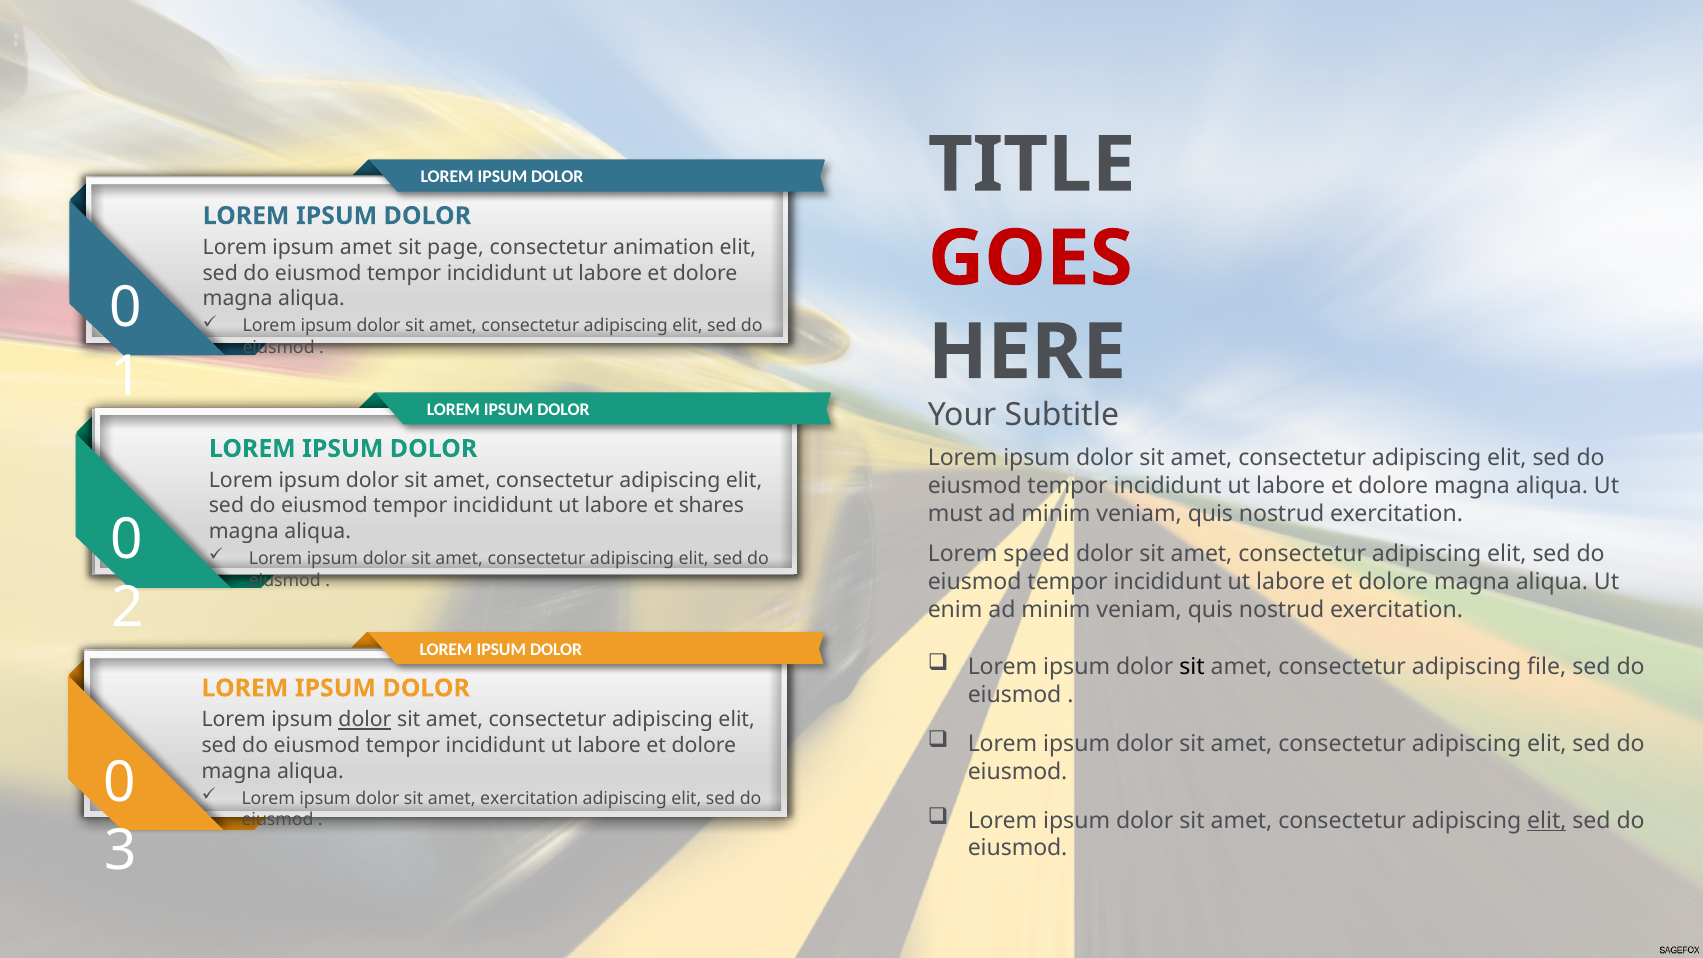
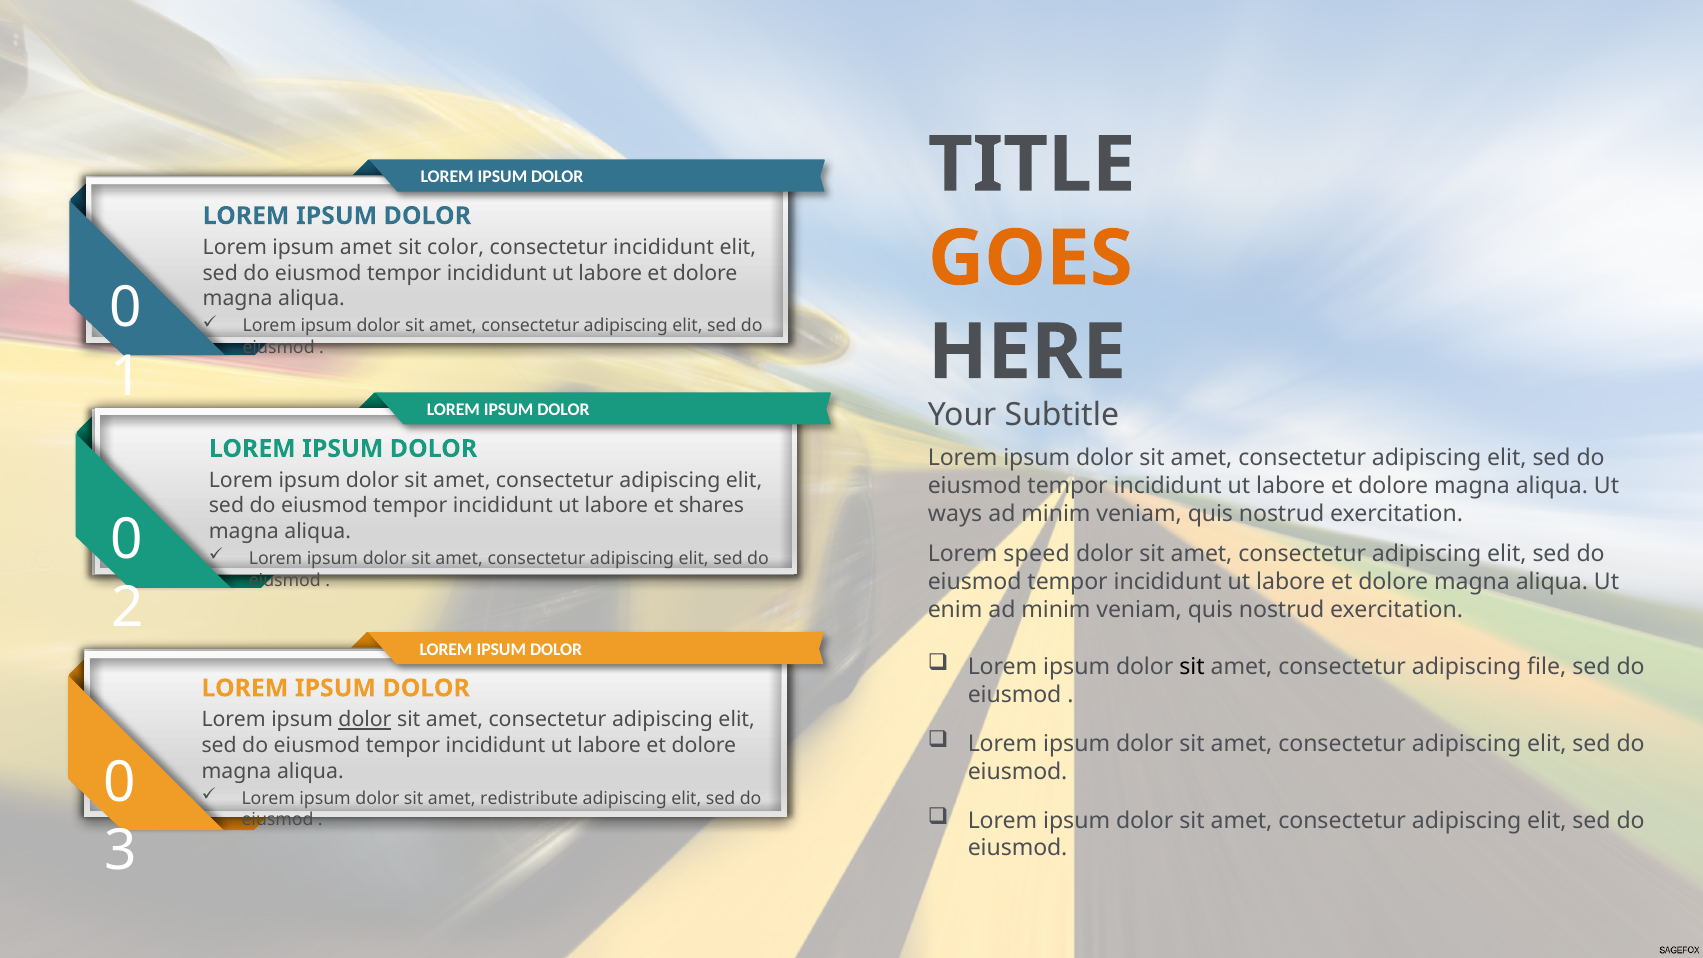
page: page -> color (456, 248)
consectetur animation: animation -> incididunt (664, 248)
GOES colour: red -> orange (1030, 259)
must: must -> ways (955, 514)
amet exercitation: exercitation -> redistribute (529, 798)
elit underline: present -> none (1547, 820)
